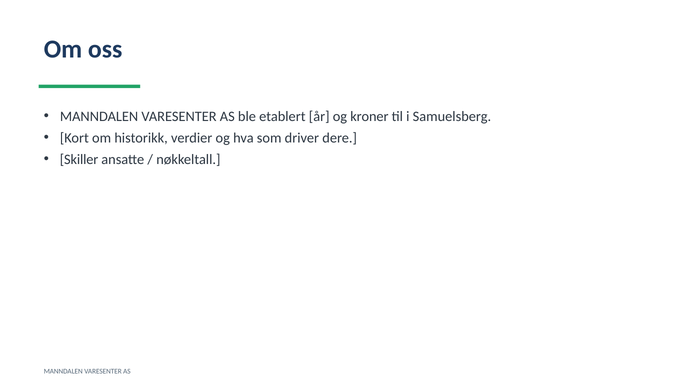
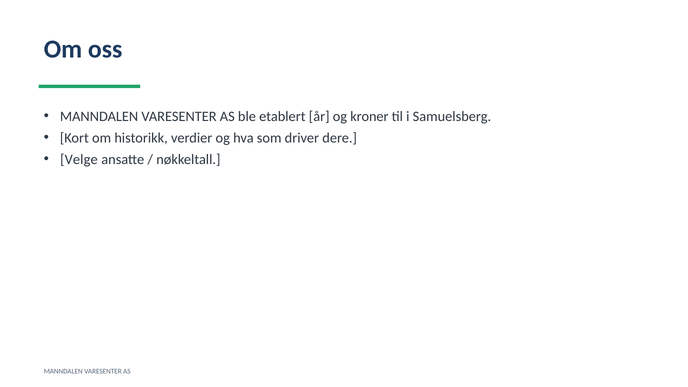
Skiller: Skiller -> Velge (79, 160)
